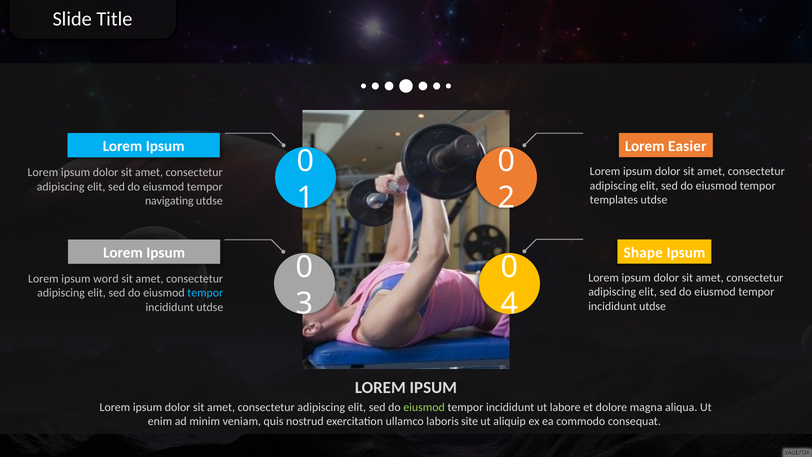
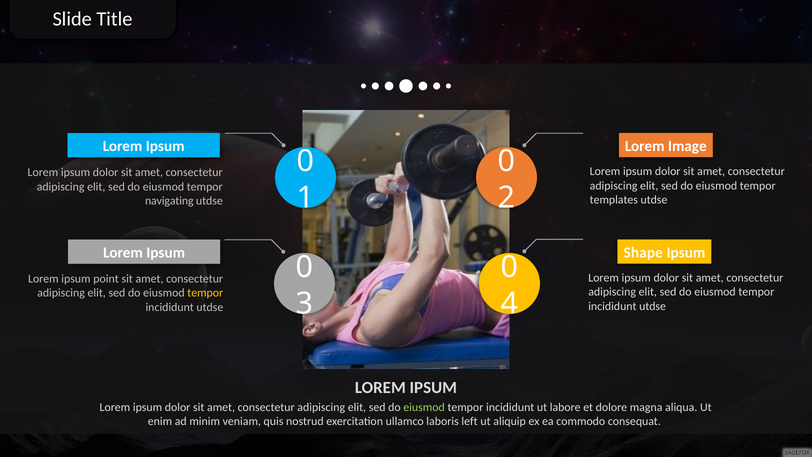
Easier: Easier -> Image (687, 146)
word: word -> point (106, 279)
tempor colour: light blue -> yellow (205, 293)
site: site -> left (470, 421)
